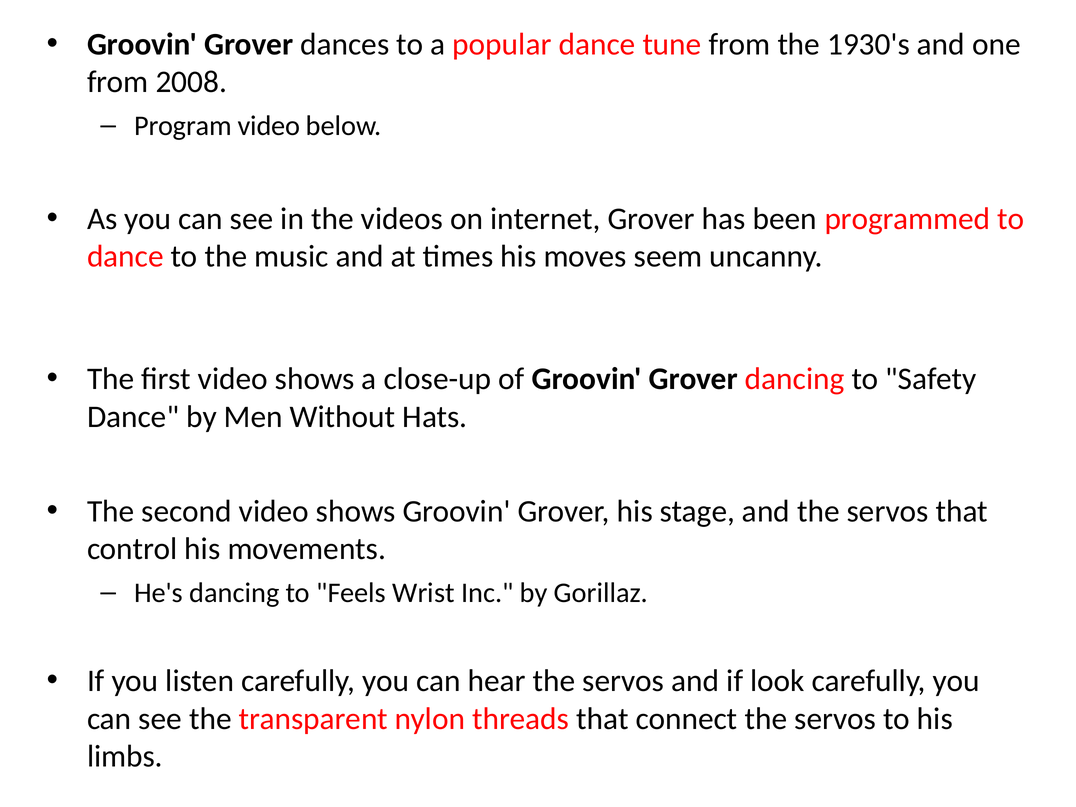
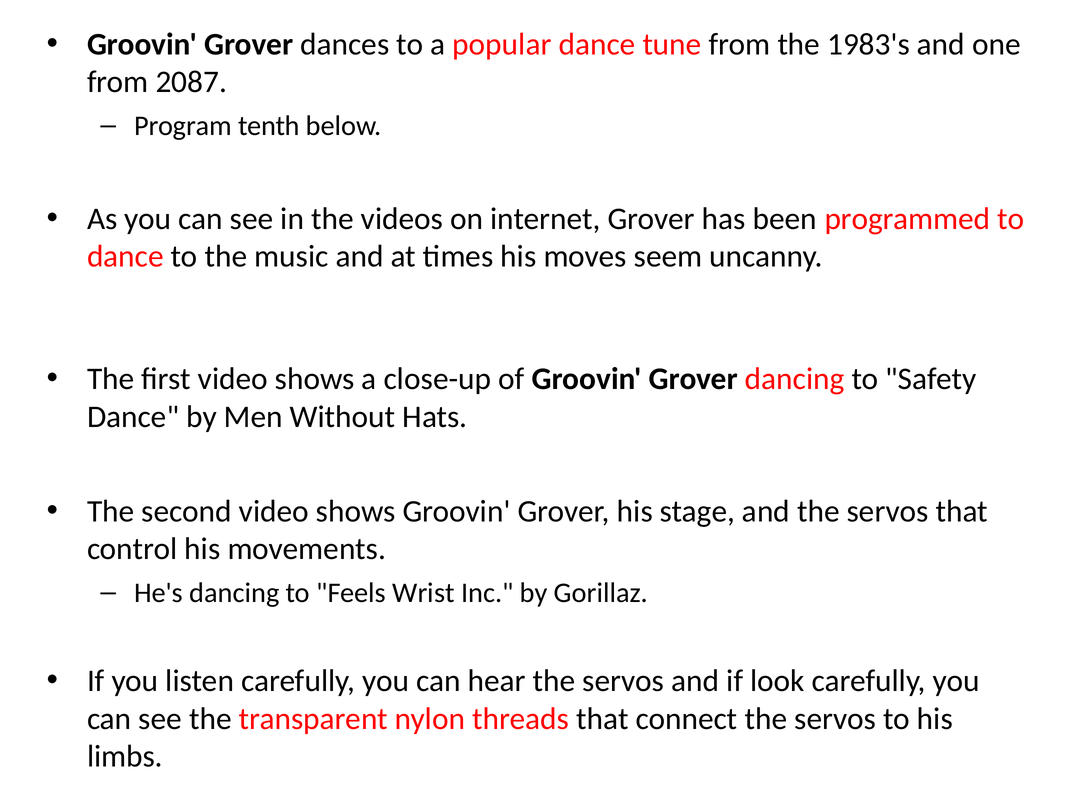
1930's: 1930's -> 1983's (868, 44)
2008: 2008 -> 2087 (191, 82)
Program video: video -> tenth (269, 126)
